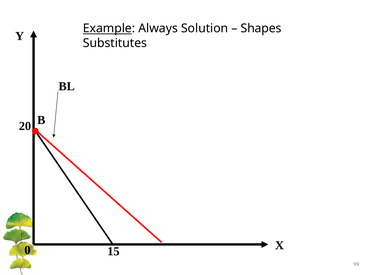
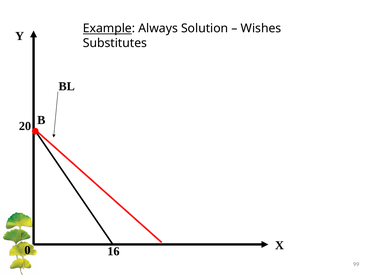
Shapes: Shapes -> Wishes (261, 28)
15: 15 -> 16 (113, 251)
